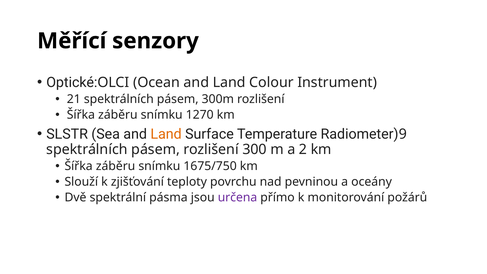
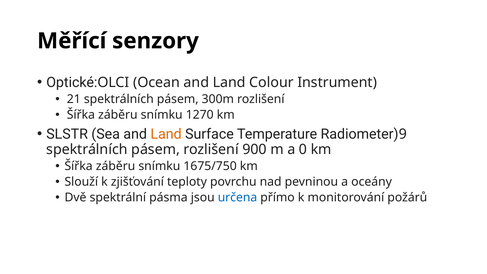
300: 300 -> 900 (255, 149)
2: 2 -> 0 (303, 149)
určena colour: purple -> blue (237, 198)
